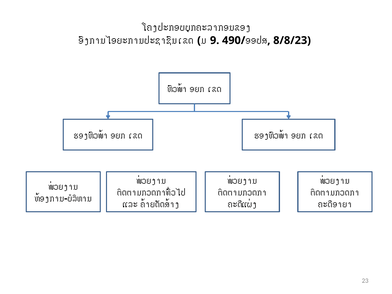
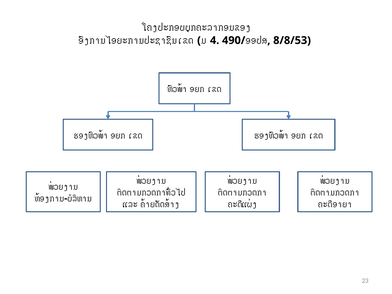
9: 9 -> 4 (215, 40)
8/8/23: 8/8/23 -> 8/8/53 (292, 40)
